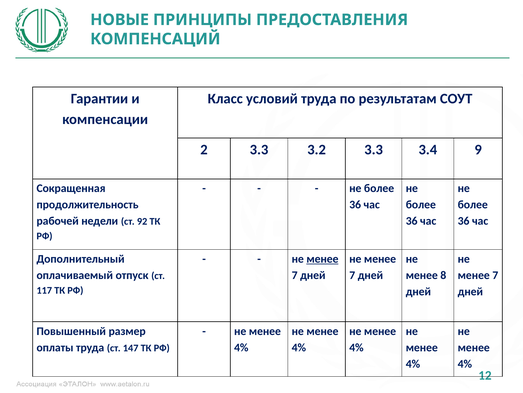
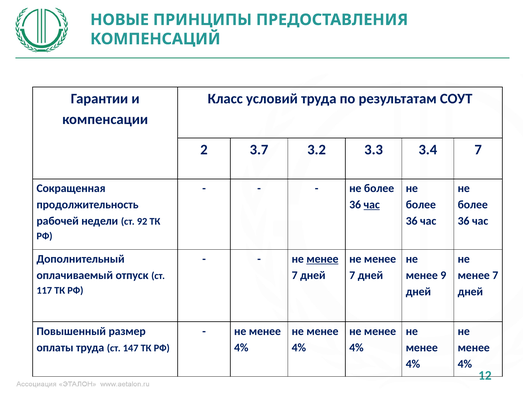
2 3.3: 3.3 -> 3.7 (259, 149)
3.4 9: 9 -> 7 (478, 149)
час underline: none -> present (372, 204)
8: 8 -> 9 (443, 275)
